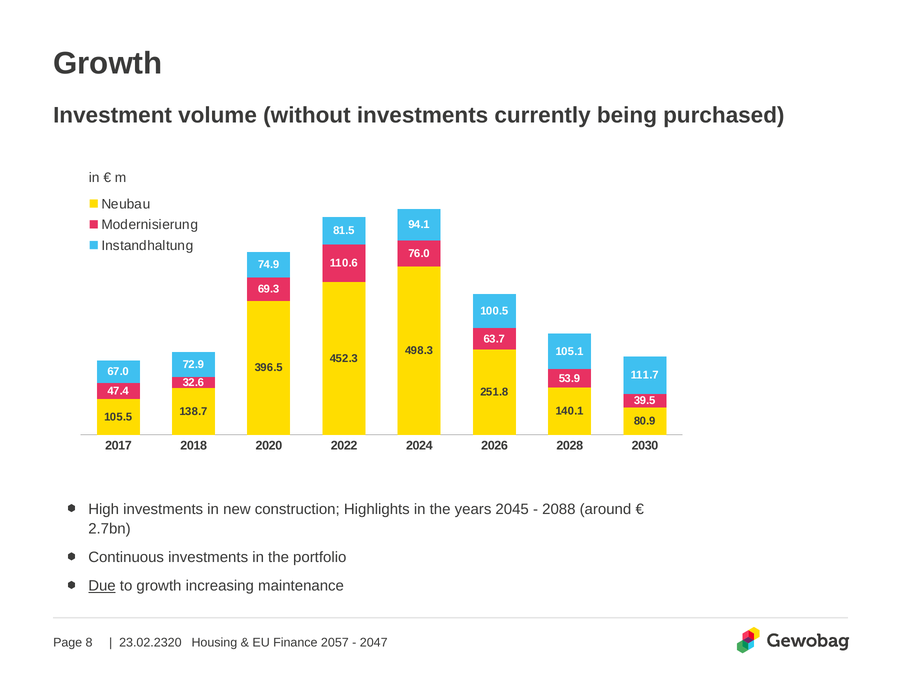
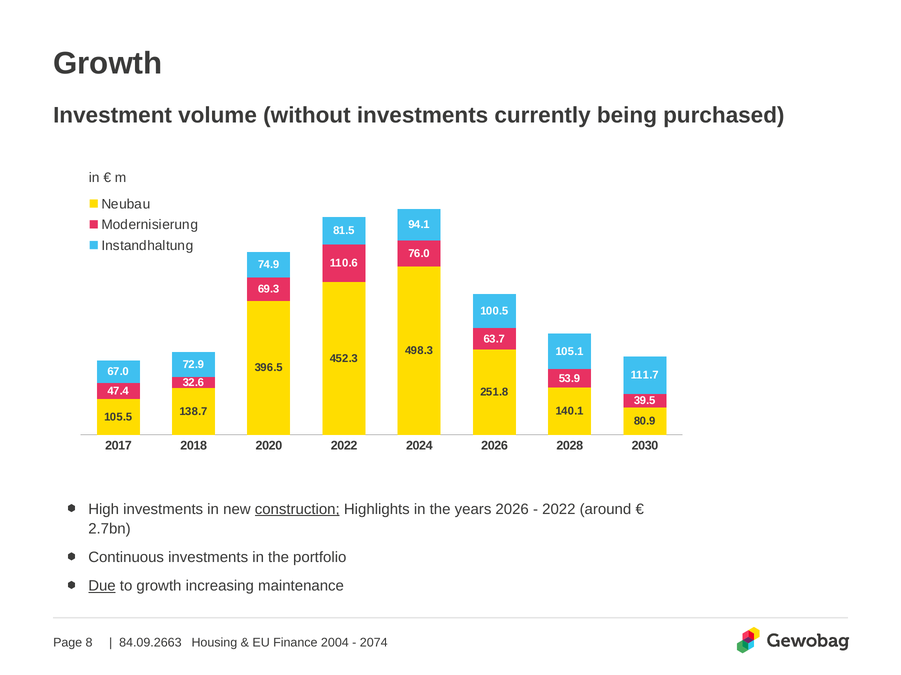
construction underline: none -> present (297, 510)
years 2045: 2045 -> 2026 (512, 510)
2088: 2088 -> 2022 (559, 510)
23.02.2320: 23.02.2320 -> 84.09.2663 (150, 643)
2057: 2057 -> 2004 (335, 643)
2047: 2047 -> 2074 (374, 643)
